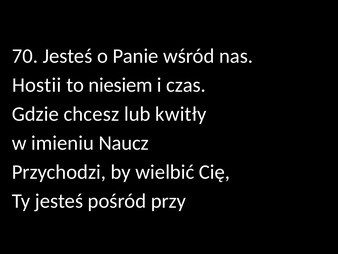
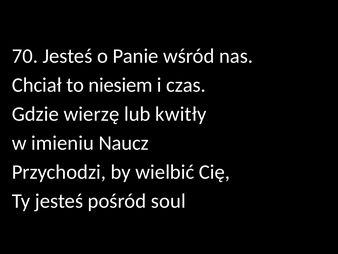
Hostii: Hostii -> Chciał (37, 85)
chcesz: chcesz -> wierzę (91, 114)
przy: przy -> soul (168, 201)
